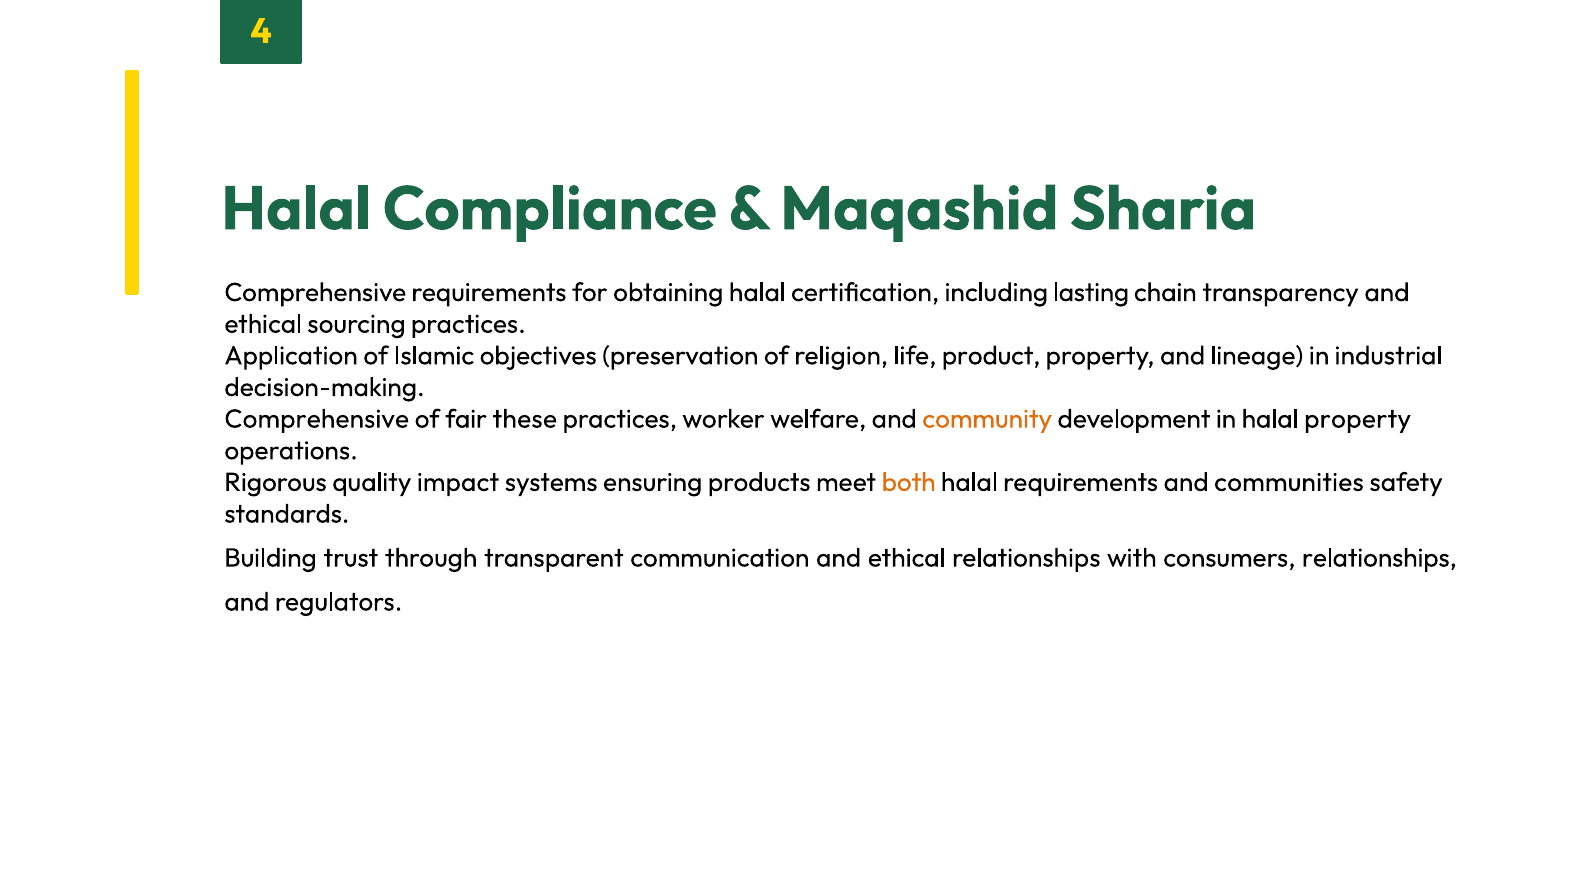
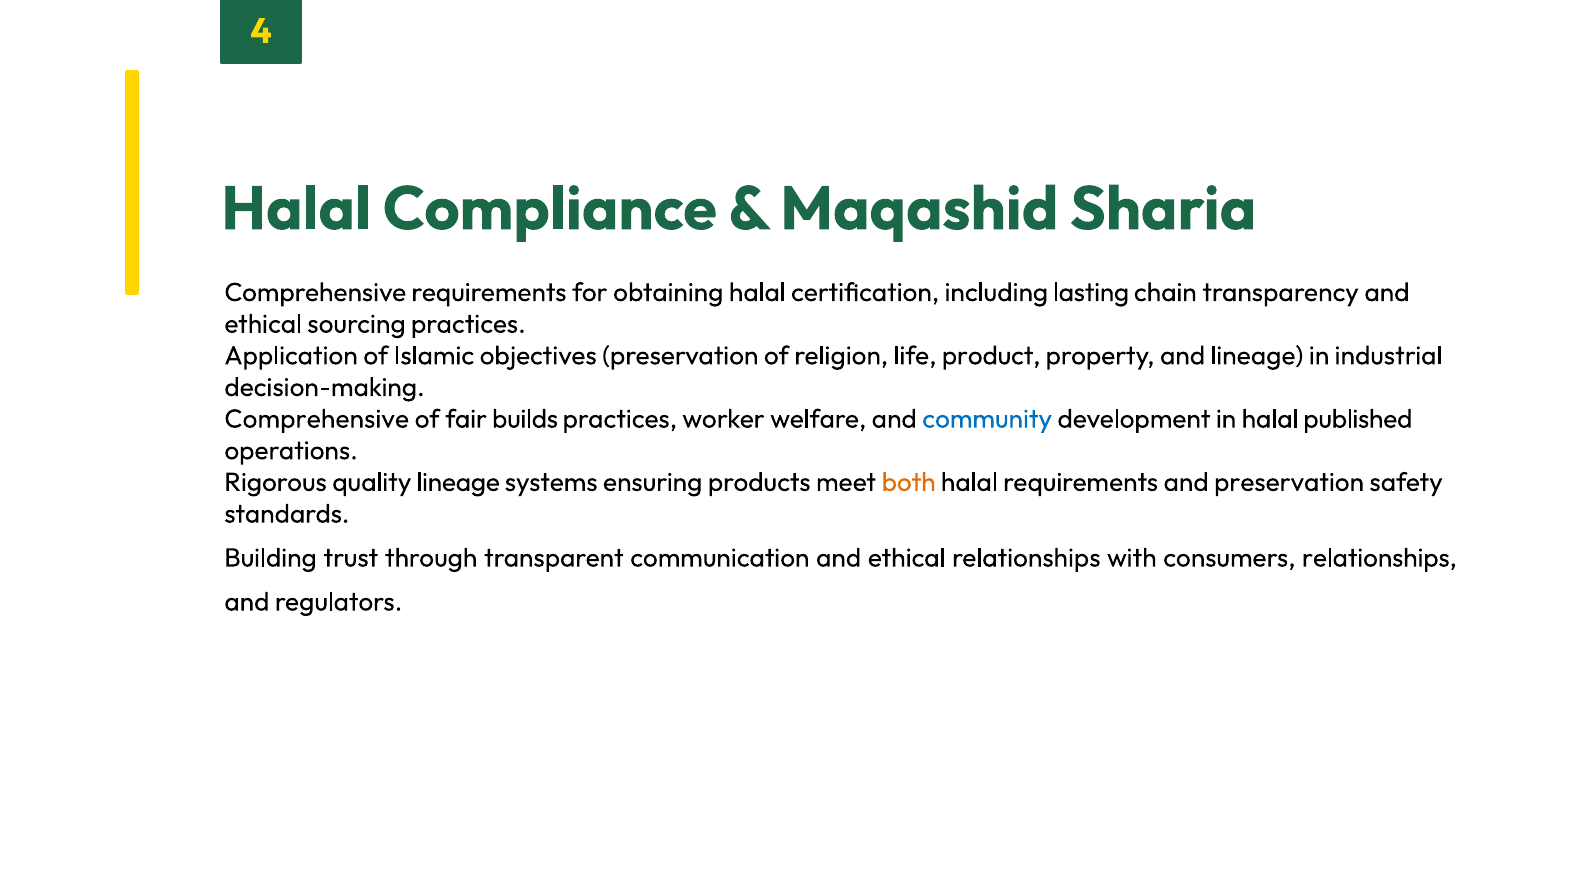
these: these -> builds (525, 419)
community colour: orange -> blue (987, 419)
halal property: property -> published (1358, 419)
quality impact: impact -> lineage (458, 482)
and communities: communities -> preservation (1289, 482)
